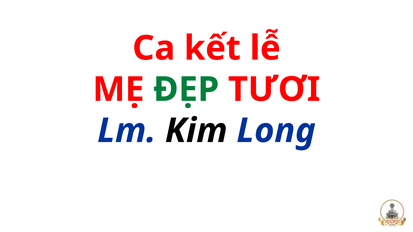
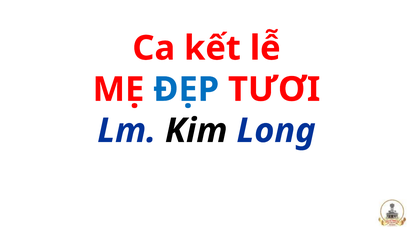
ĐẸP colour: green -> blue (186, 90)
